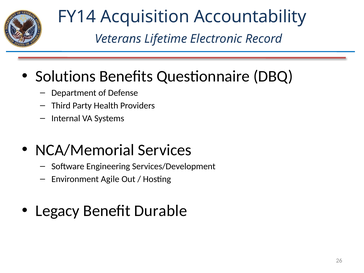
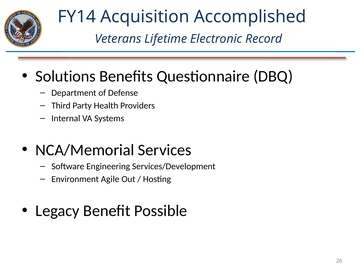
Accountability: Accountability -> Accomplished (250, 17)
Durable: Durable -> Possible (161, 211)
